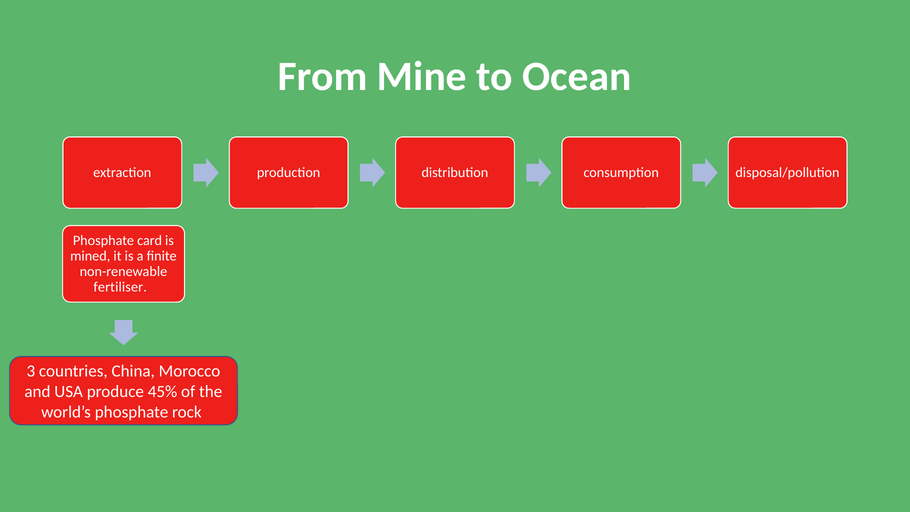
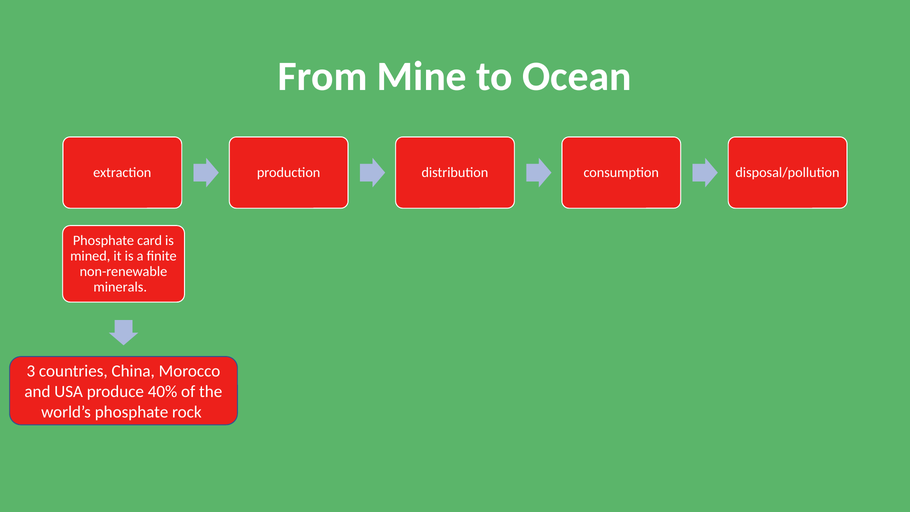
fertiliser: fertiliser -> minerals (120, 287)
45%: 45% -> 40% (162, 392)
